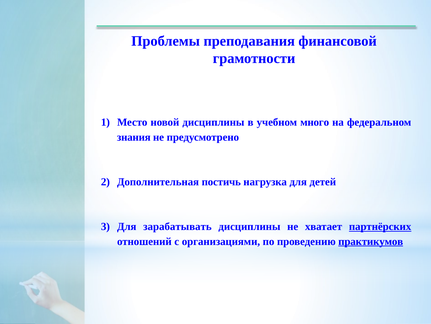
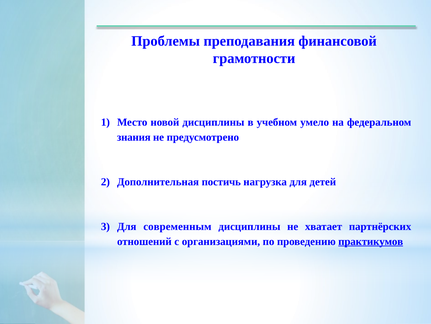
много: много -> умело (315, 122)
зарабатывать: зарабатывать -> современным (177, 226)
партнёрских underline: present -> none (380, 226)
